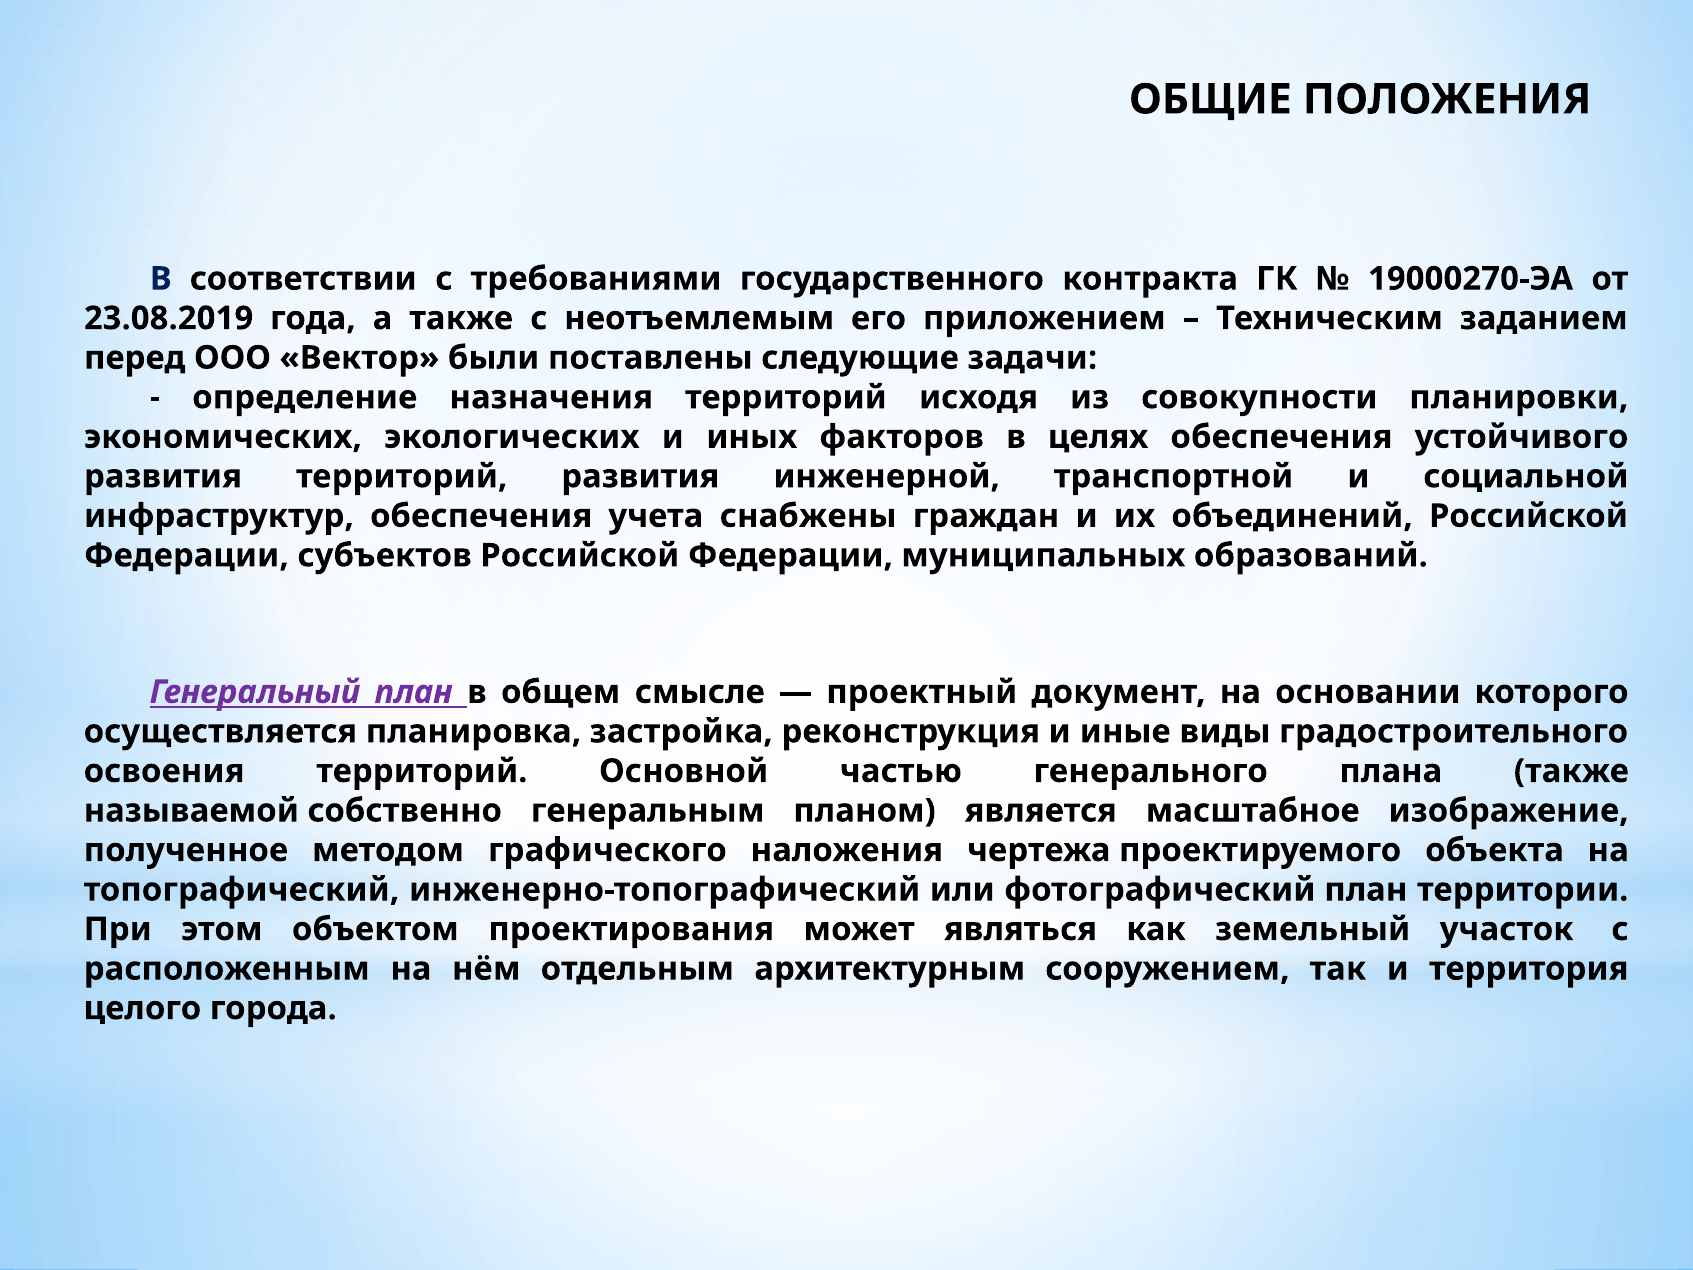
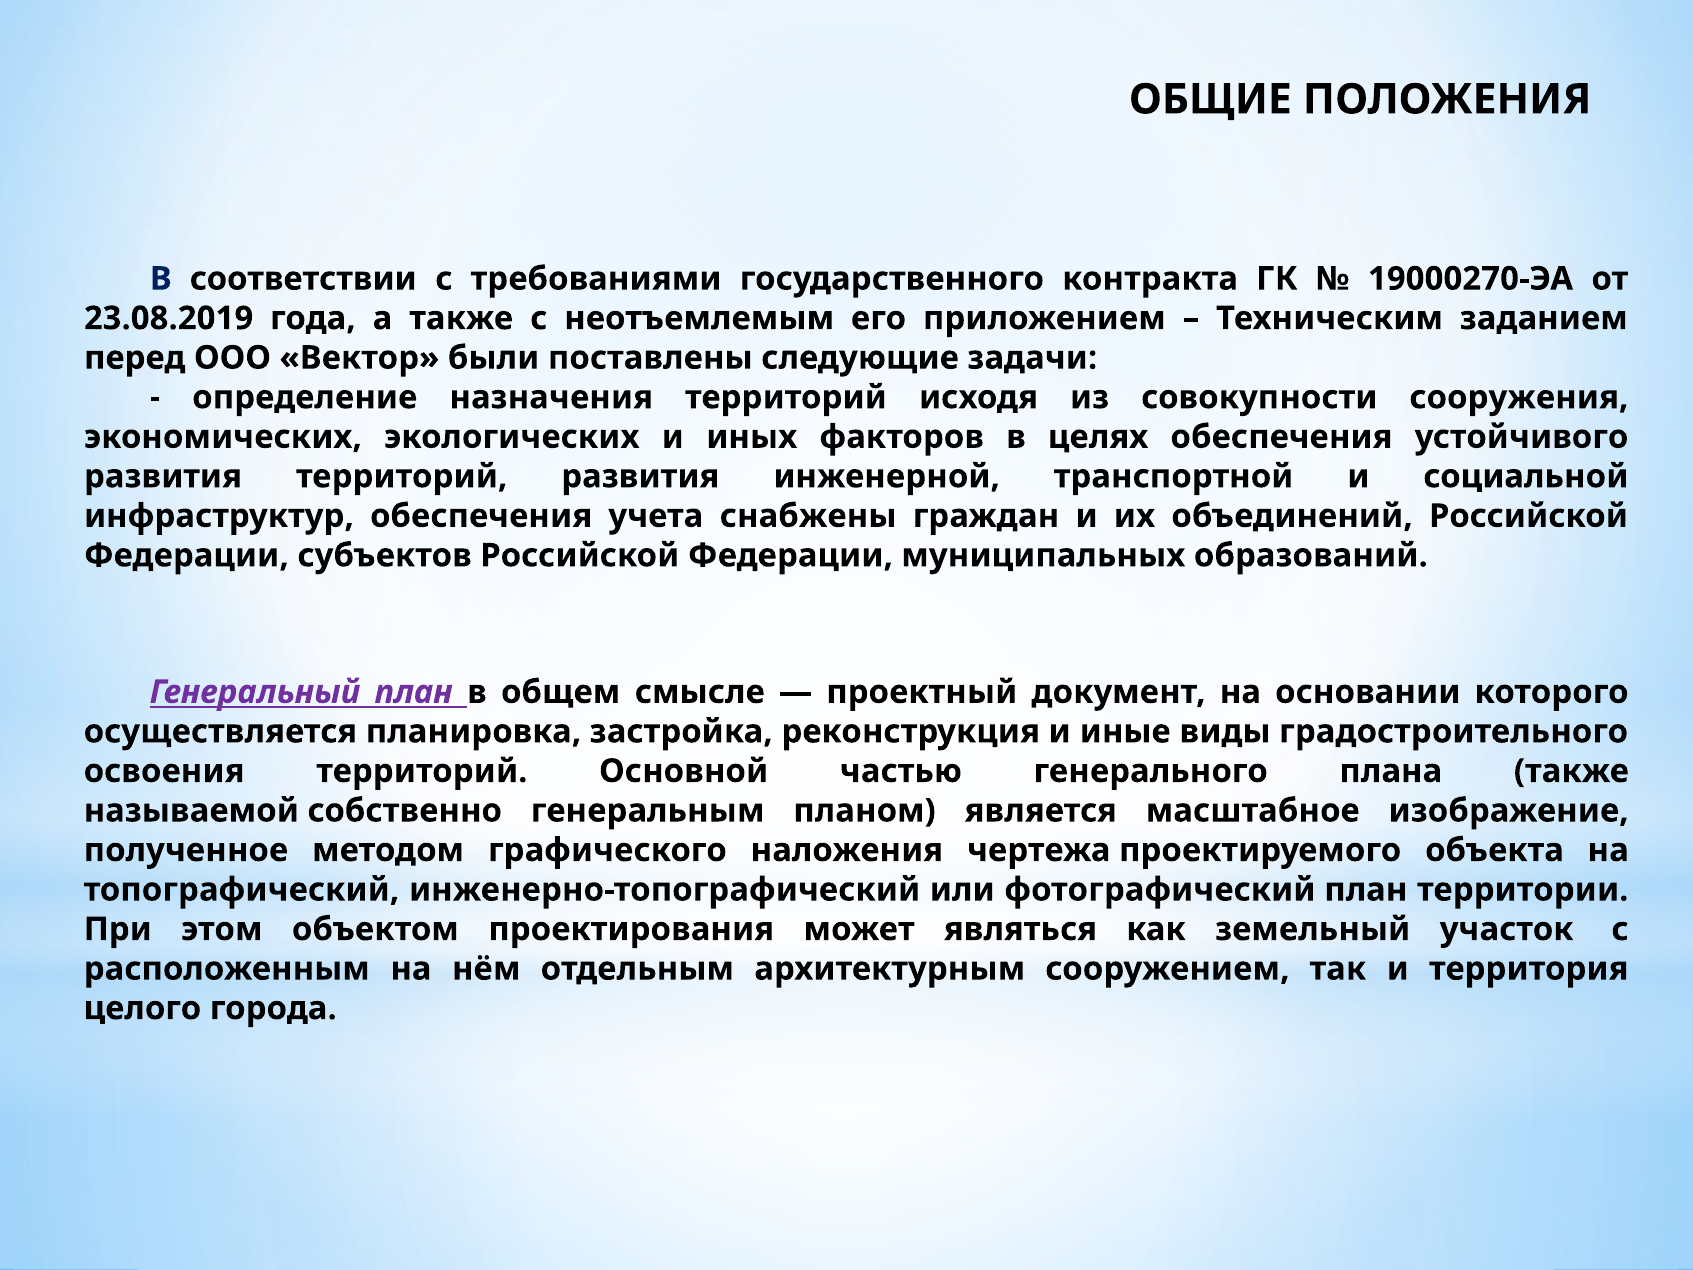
планировки: планировки -> сооружения (1519, 397)
